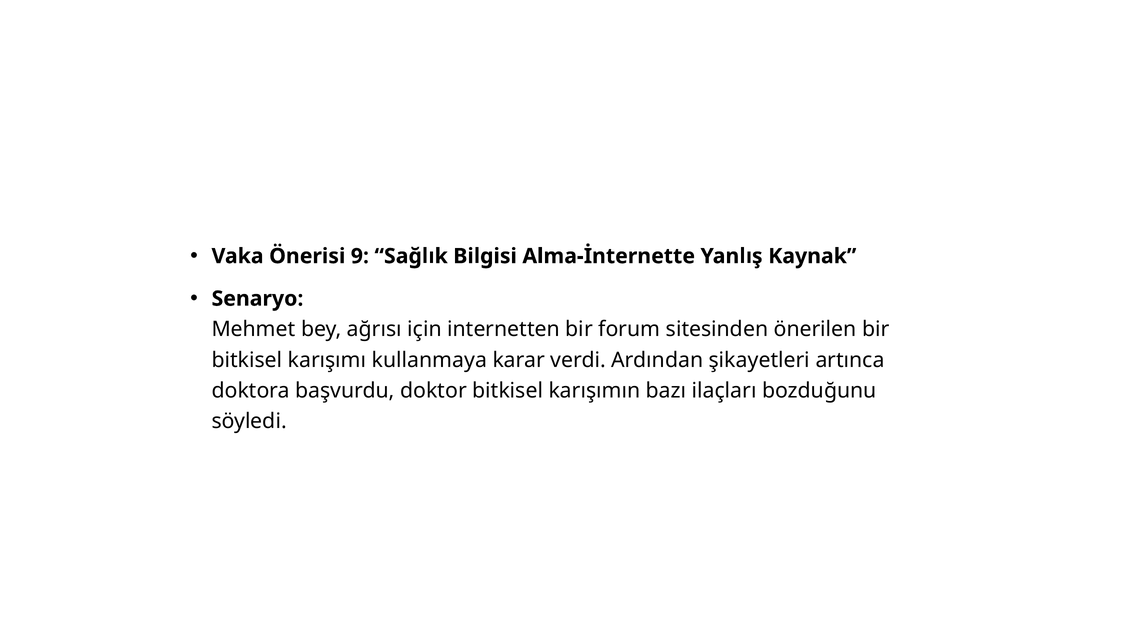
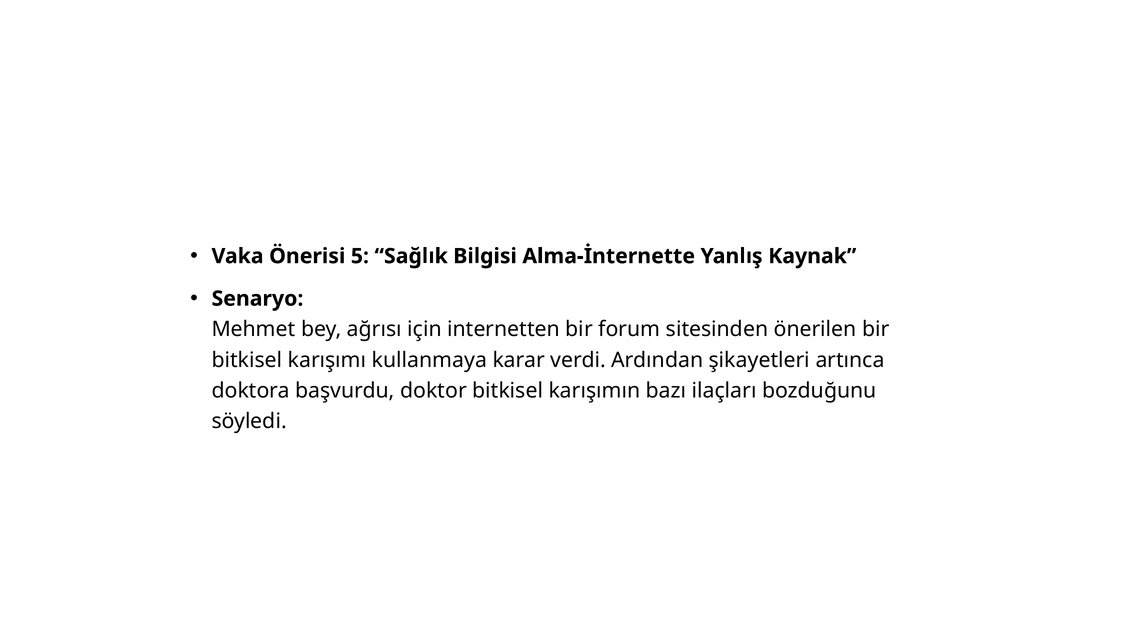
9: 9 -> 5 (360, 256)
